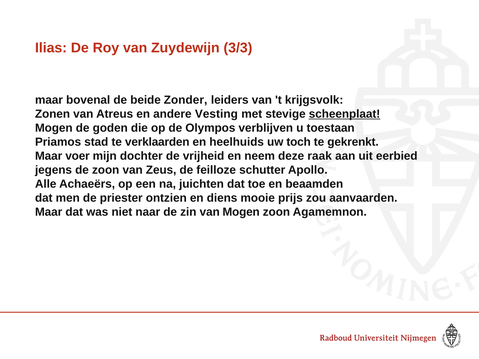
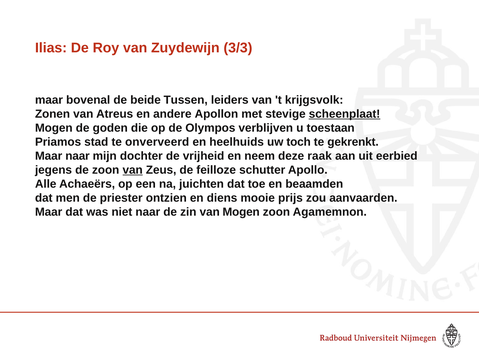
Zonder: Zonder -> Tussen (186, 100)
Vesting: Vesting -> Apollon (216, 114)
verklaarden: verklaarden -> onverveerd (157, 142)
Maar voer: voer -> naar (78, 156)
van underline: none -> present (133, 170)
